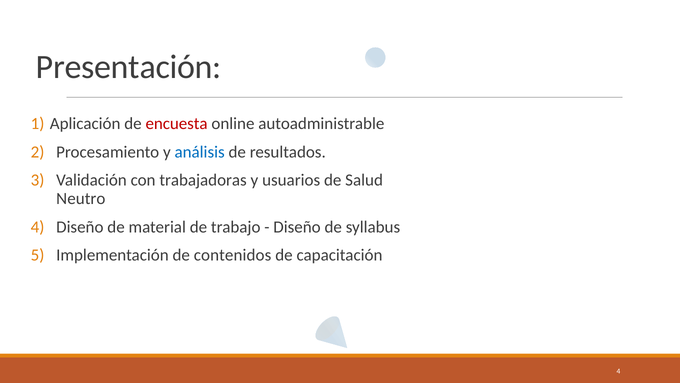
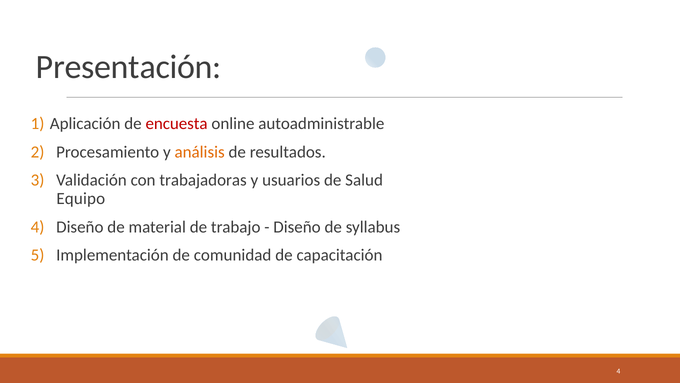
análisis colour: blue -> orange (200, 152)
Neutro: Neutro -> Equipo (81, 198)
contenidos: contenidos -> comunidad (233, 255)
